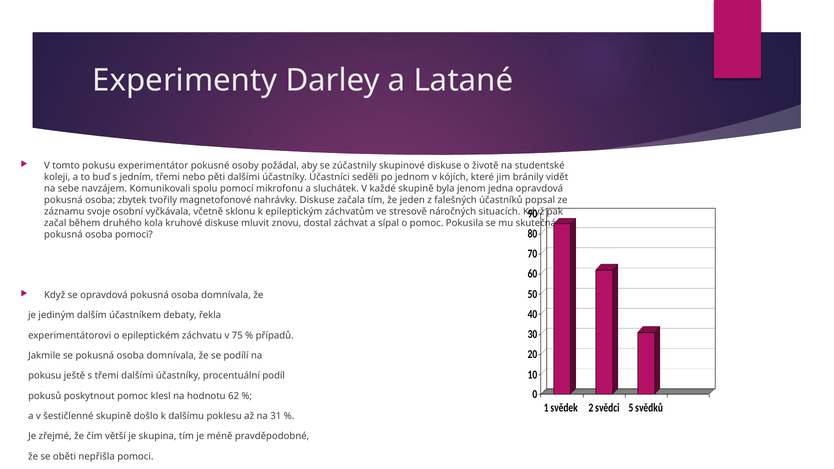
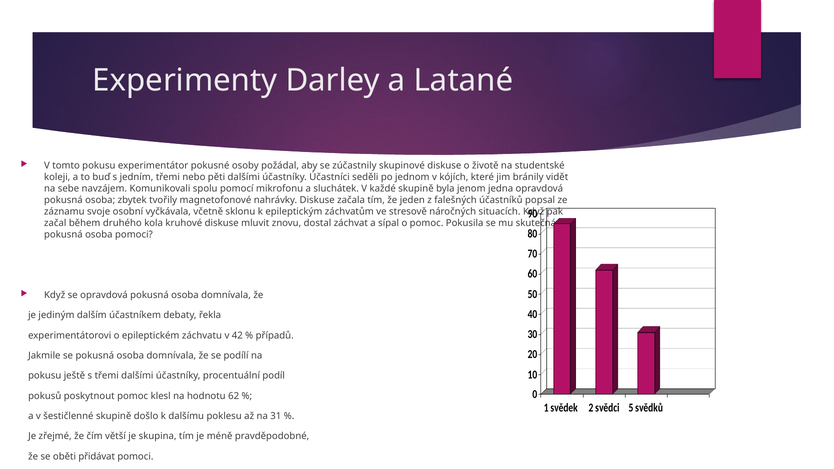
75: 75 -> 42 (237, 336)
nepřišla: nepřišla -> přidávat (97, 457)
